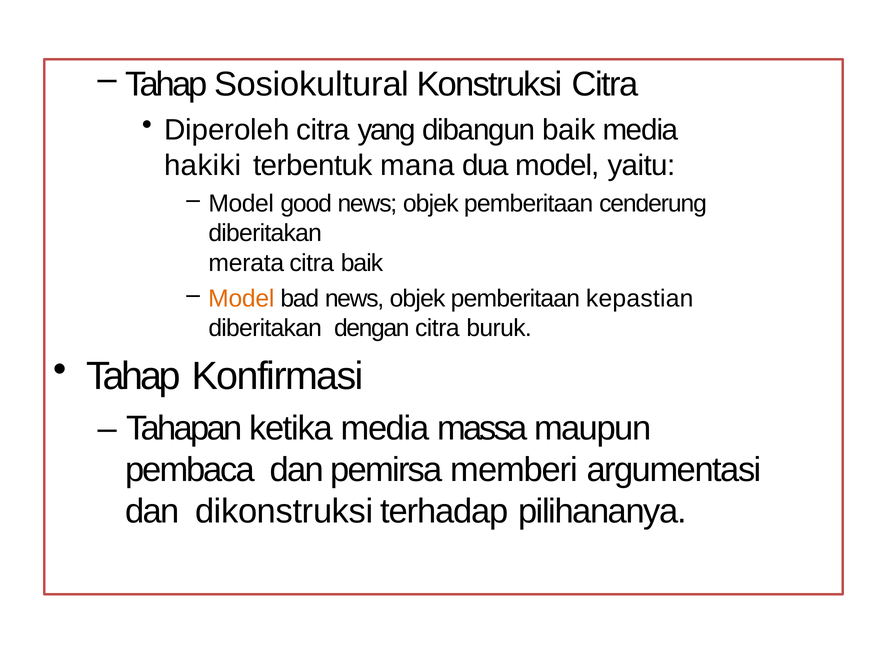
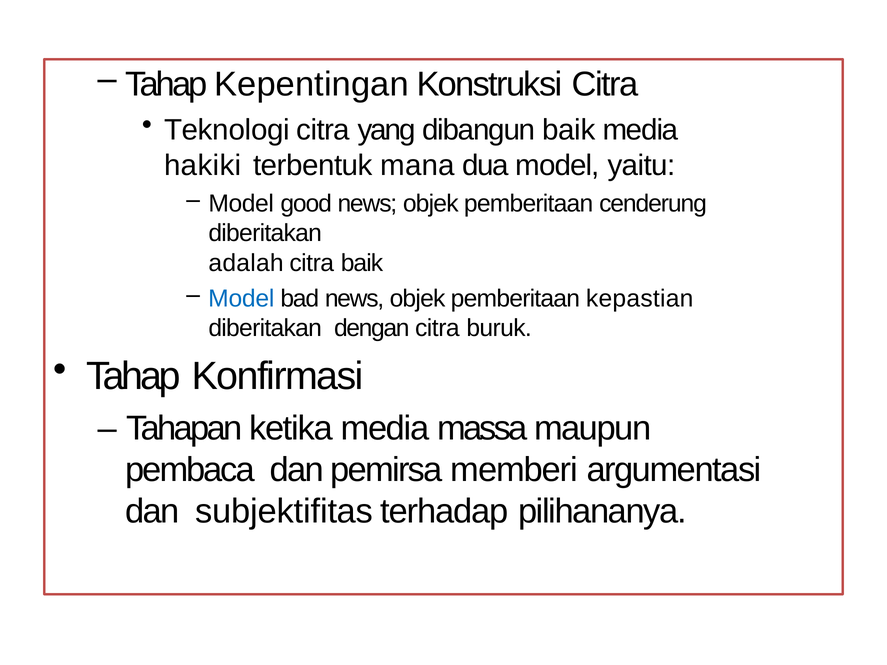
Sosiokultural: Sosiokultural -> Kepentingan (312, 84)
Diperoleh: Diperoleh -> Teknologi (227, 130)
merata: merata -> adalah (246, 263)
Model colour: orange -> blue (241, 299)
dikonstruksi: dikonstruksi -> subjektifitas (284, 512)
